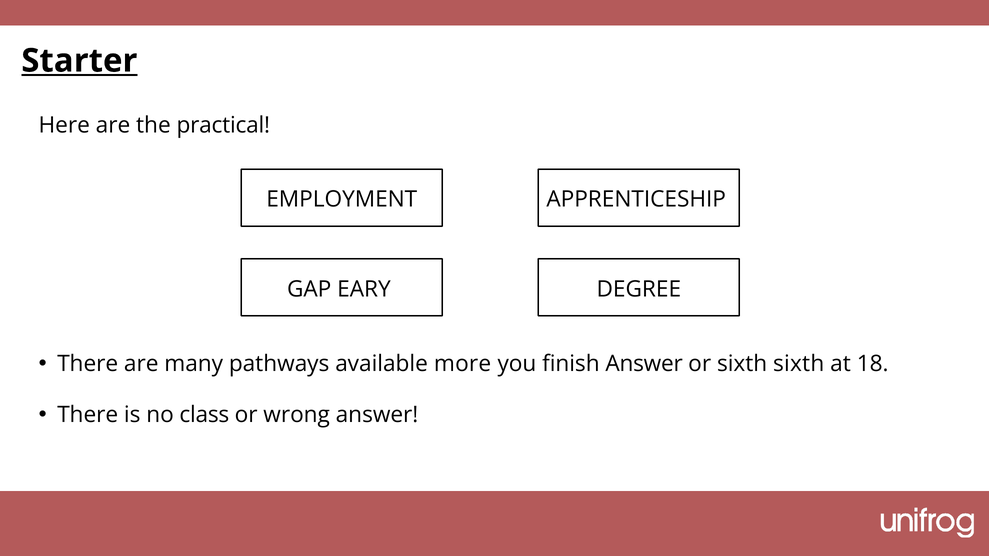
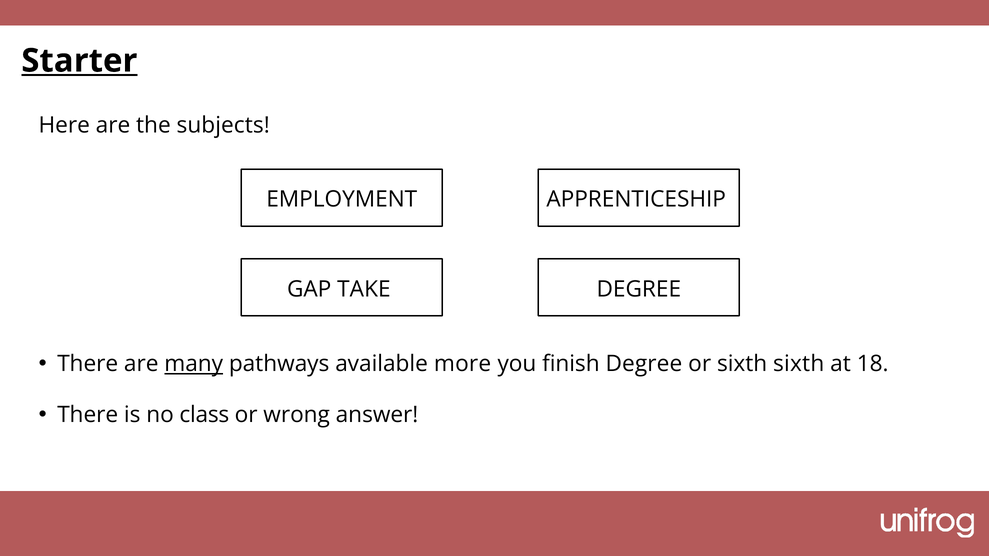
practical: practical -> subjects (223, 125)
EARY: EARY -> TAKE (364, 289)
many underline: none -> present (194, 364)
finish Answer: Answer -> Degree (644, 364)
